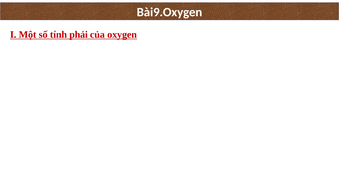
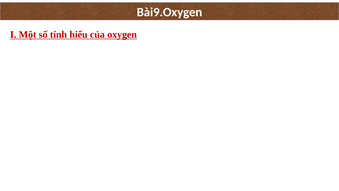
phải: phải -> hiểu (79, 35)
